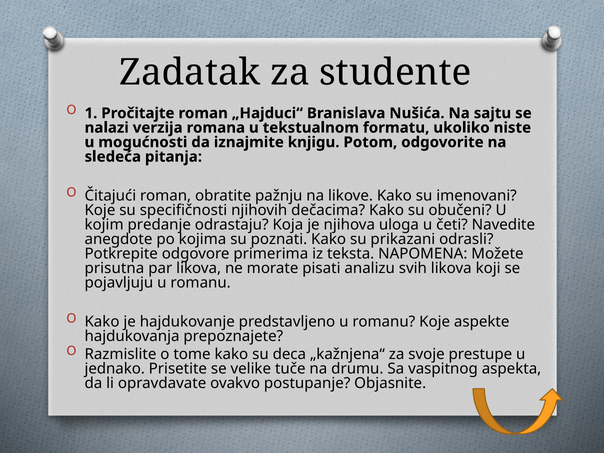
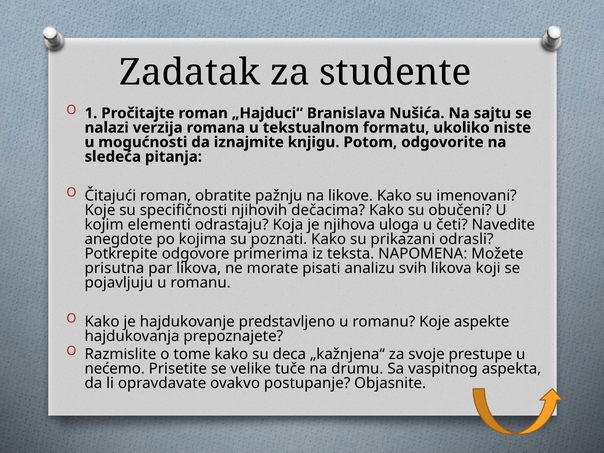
predanje: predanje -> elementi (159, 225)
jednako: jednako -> nećemo (115, 369)
